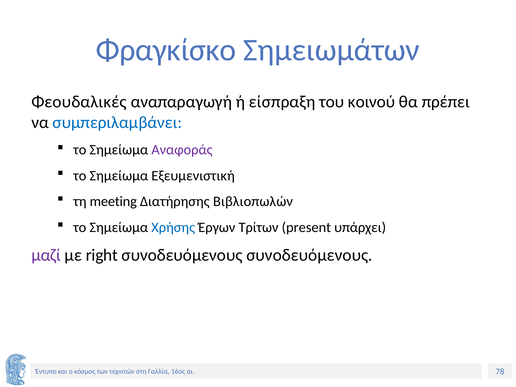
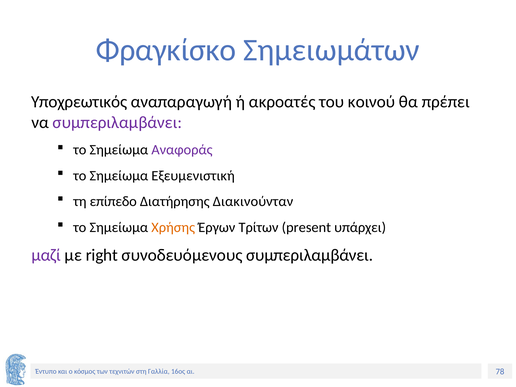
Φεουδαλικές: Φεουδαλικές -> Υποχρεωτικός (79, 102)
είσπραξη: είσπραξη -> ακροατές (282, 102)
συμπεριλαμβάνει colour: blue -> purple (117, 123)
meeting: meeting -> επίπεδο (113, 202)
Βιβλιοπωλών: Βιβλιοπωλών -> Διακινούνταν (253, 202)
Χρήσης colour: blue -> orange (173, 227)
συνοδευόμενους συνοδευόμενους: συνοδευόμενους -> συμπεριλαμβάνει (310, 255)
